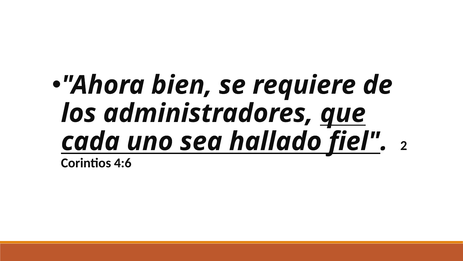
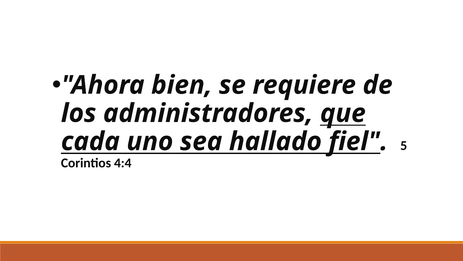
2: 2 -> 5 (404, 145)
4:6: 4:6 -> 4:4 (123, 163)
